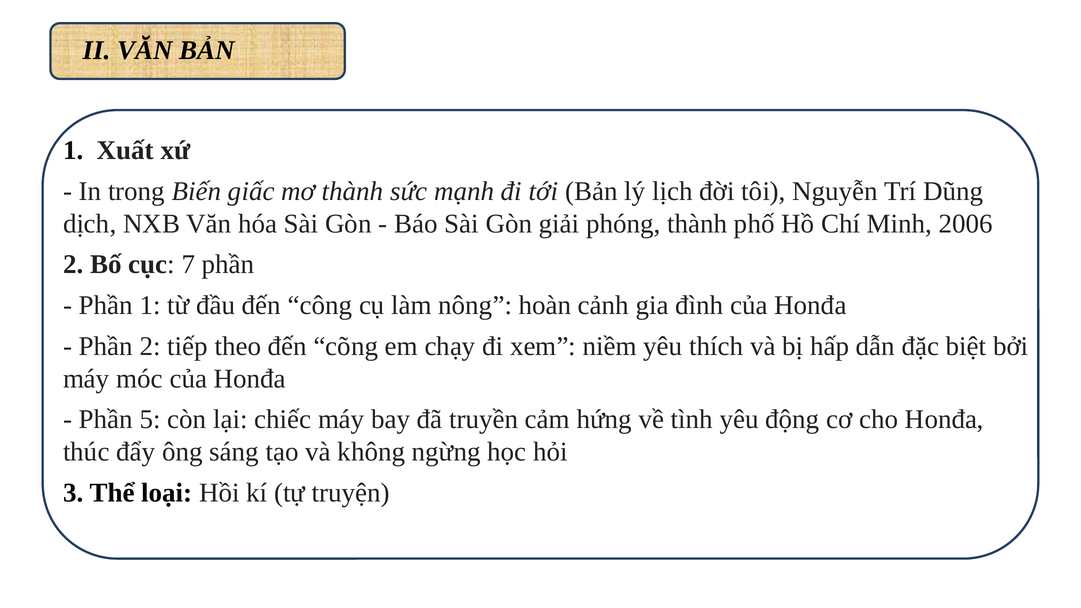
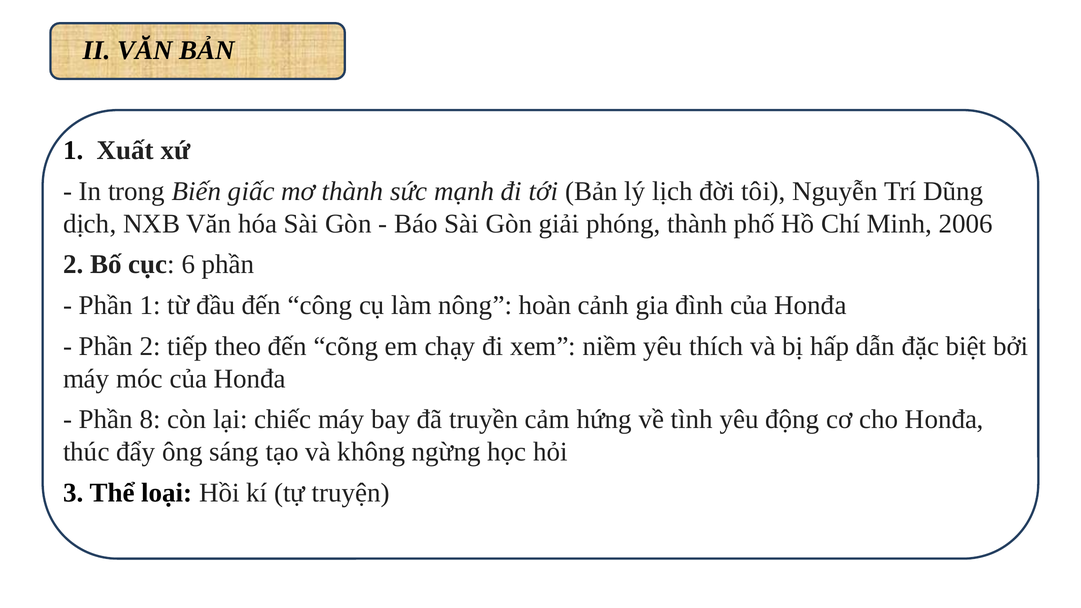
7: 7 -> 6 (188, 264)
5: 5 -> 8 (150, 420)
